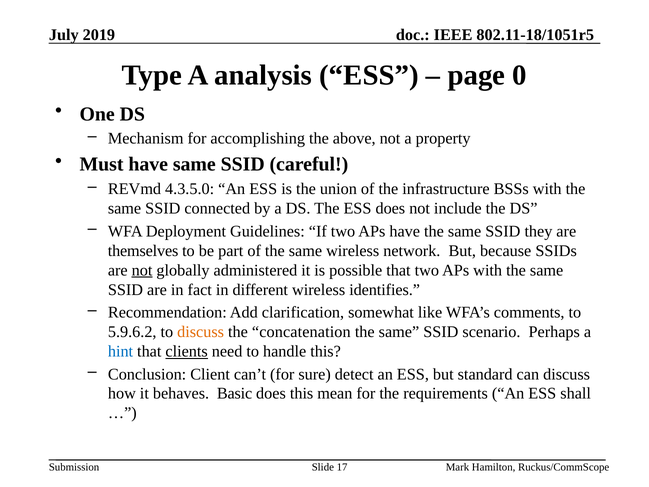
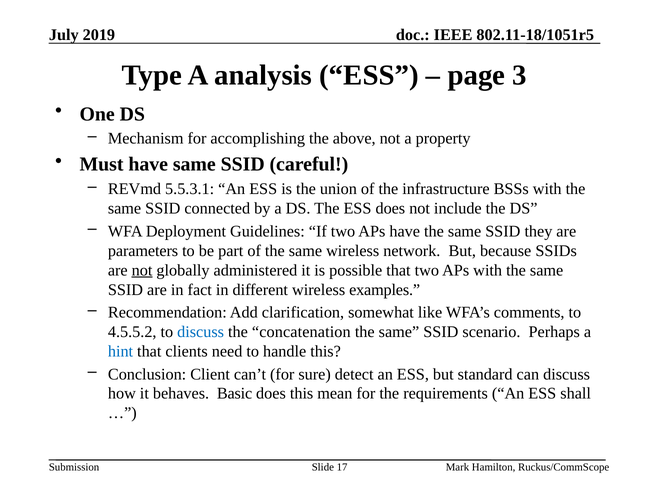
0: 0 -> 3 (520, 75)
4.3.5.0: 4.3.5.0 -> 5.5.3.1 (190, 189)
themselves: themselves -> parameters (143, 251)
identifies: identifies -> examples (385, 290)
5.9.6.2: 5.9.6.2 -> 4.5.5.2 (132, 332)
discuss colour: orange -> blue (201, 332)
clients underline: present -> none (187, 351)
